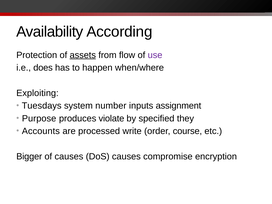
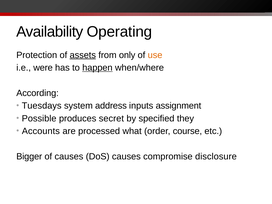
According: According -> Operating (119, 32)
flow: flow -> only (127, 55)
use colour: purple -> orange (155, 55)
does: does -> were (43, 68)
happen underline: none -> present (97, 68)
Exploiting: Exploiting -> According (38, 93)
number: number -> address (111, 106)
Purpose: Purpose -> Possible (39, 118)
violate: violate -> secret (111, 118)
write: write -> what (132, 131)
encryption: encryption -> disclosure (216, 157)
